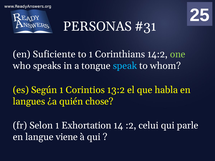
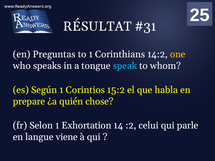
PERSONAS: PERSONAS -> RÉSULTAT (97, 27)
Suficiente: Suficiente -> Preguntas (54, 54)
one colour: light green -> yellow (178, 54)
13:2: 13:2 -> 15:2 (116, 90)
langues: langues -> prepare (29, 102)
